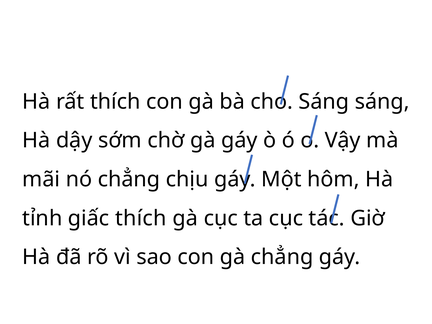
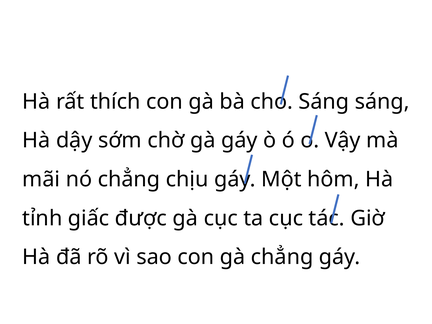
giấc thích: thích -> được (141, 218)
